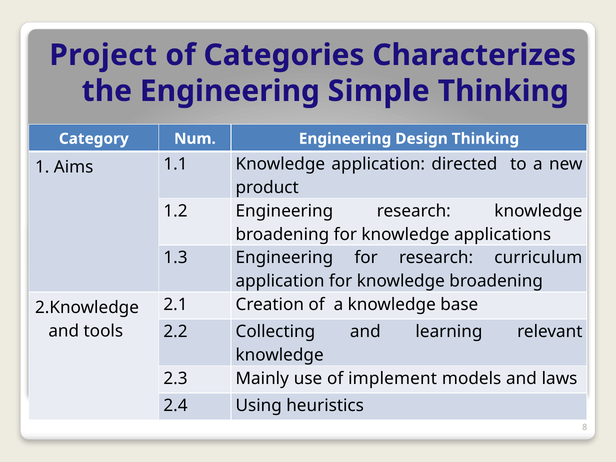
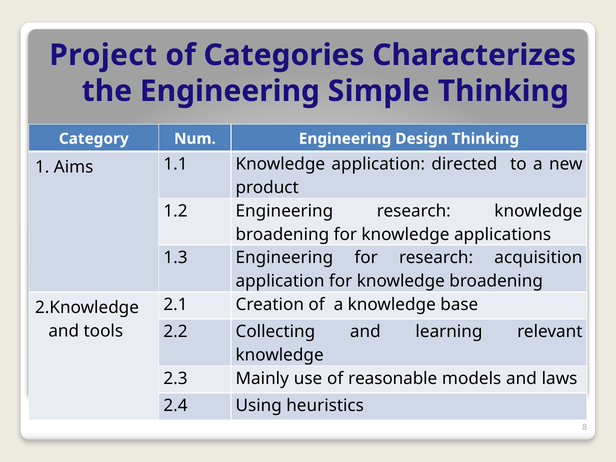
curriculum: curriculum -> acquisition (538, 258)
implement: implement -> reasonable (393, 379)
